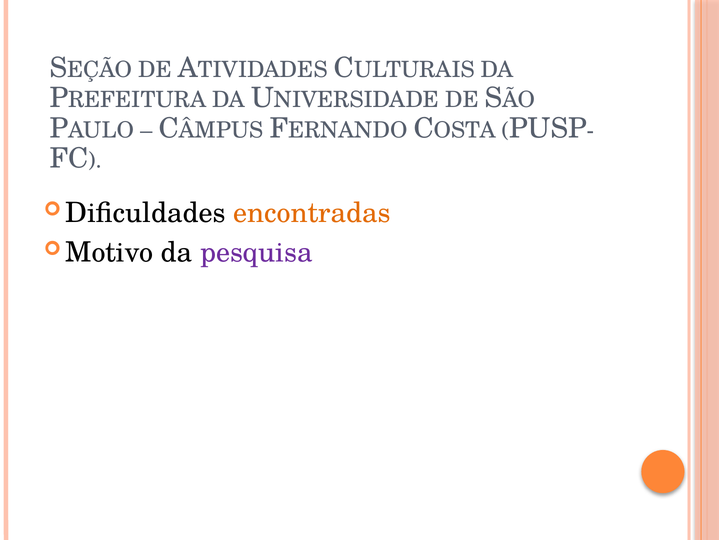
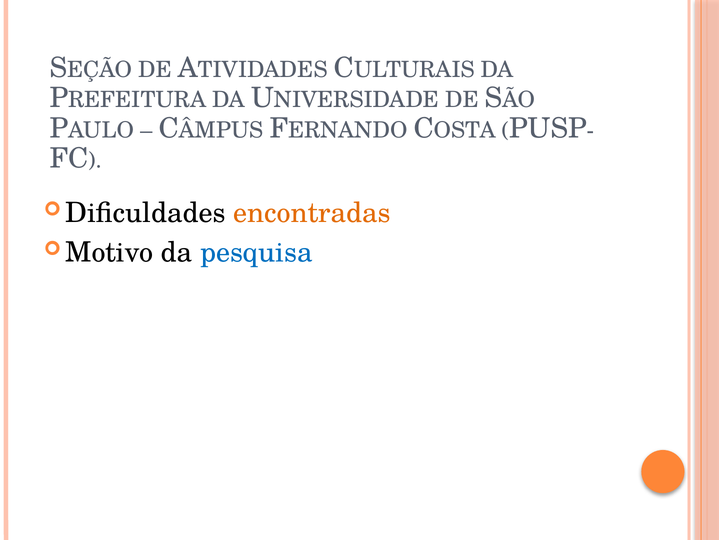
pesquisa colour: purple -> blue (256, 252)
